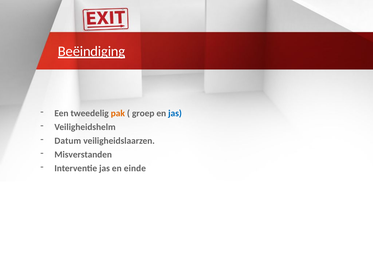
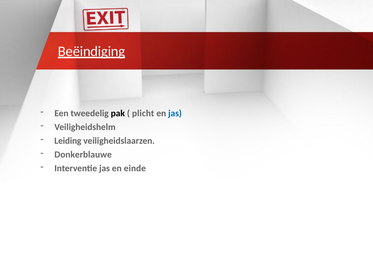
pak colour: orange -> black (118, 114)
groep: groep -> plicht (143, 114)
Datum: Datum -> Leiding (68, 141)
Misverstanden: Misverstanden -> Donkerblauwe (83, 155)
